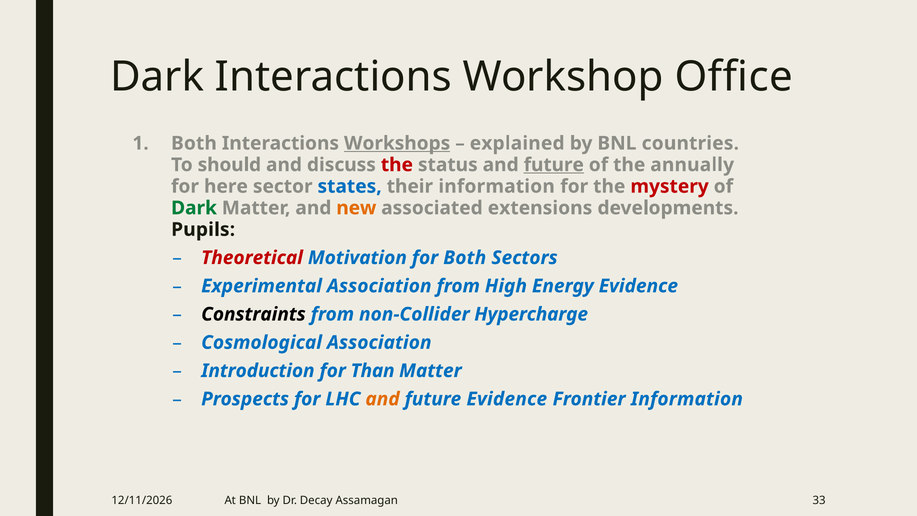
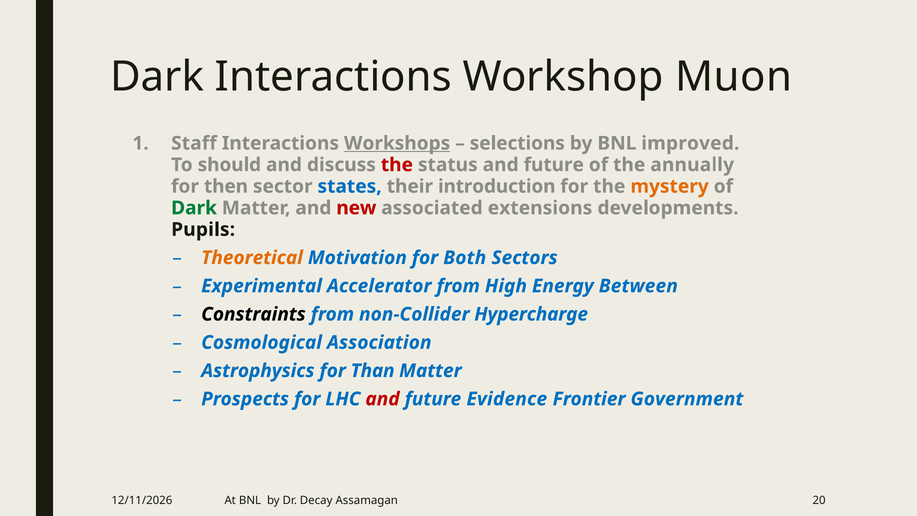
Office: Office -> Muon (734, 77)
Both: Both -> Staff (194, 143)
explained: explained -> selections (517, 143)
countries: countries -> improved (690, 143)
future underline: present -> none (554, 165)
here: here -> then (226, 186)
their information: information -> introduction (497, 186)
mystery colour: red -> orange (670, 186)
new colour: orange -> red (356, 208)
Theoretical colour: red -> orange (252, 258)
Experimental Association: Association -> Accelerator (379, 286)
Energy Evidence: Evidence -> Between (638, 286)
Introduction: Introduction -> Astrophysics (258, 371)
and colour: orange -> red (383, 399)
Frontier Information: Information -> Government (687, 399)
33: 33 -> 20 (819, 500)
